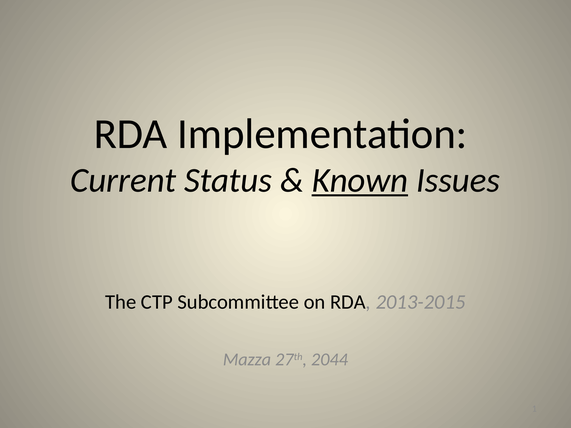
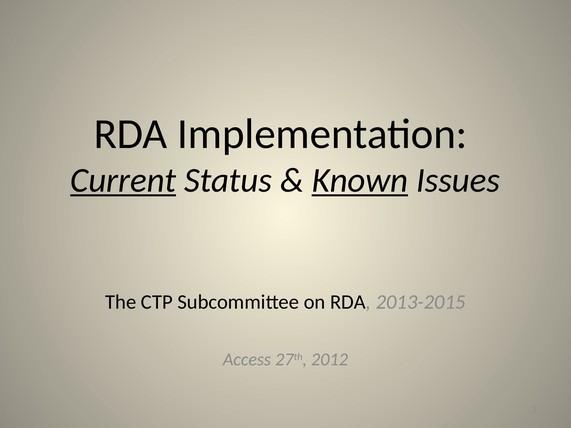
Current underline: none -> present (123, 180)
Mazza: Mazza -> Access (247, 360)
2044: 2044 -> 2012 (330, 360)
